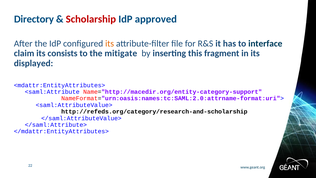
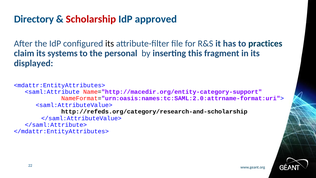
its colour: orange -> black (110, 43)
interface: interface -> practices (265, 43)
consists: consists -> systems (63, 53)
mitigate: mitigate -> personal (121, 53)
